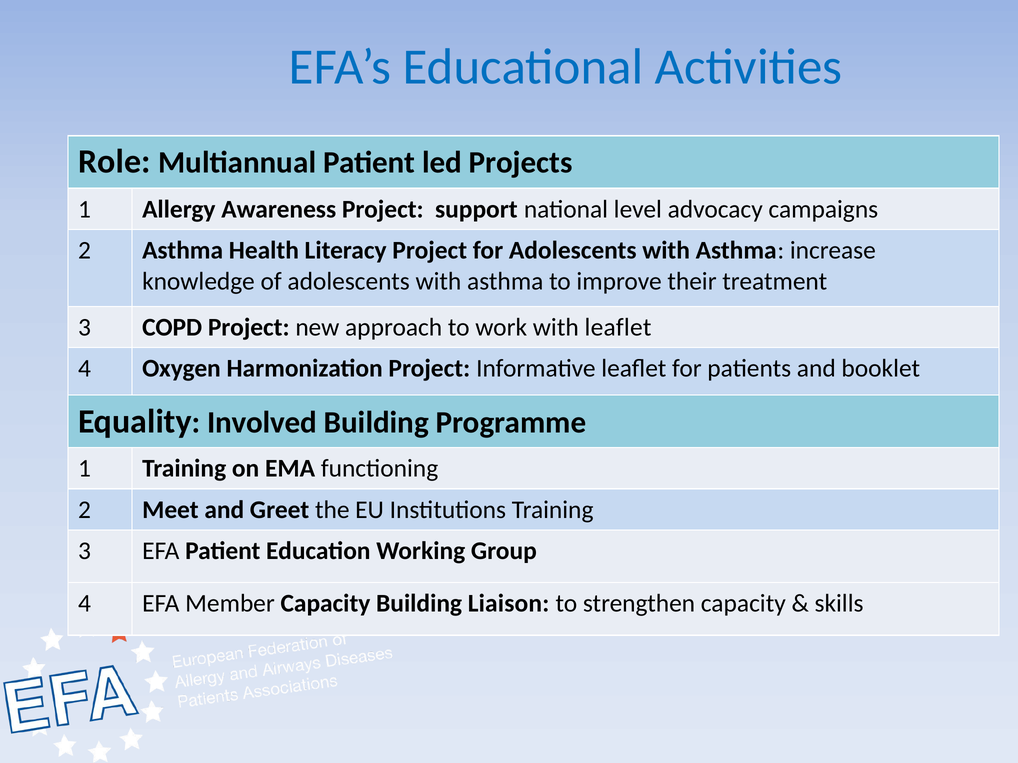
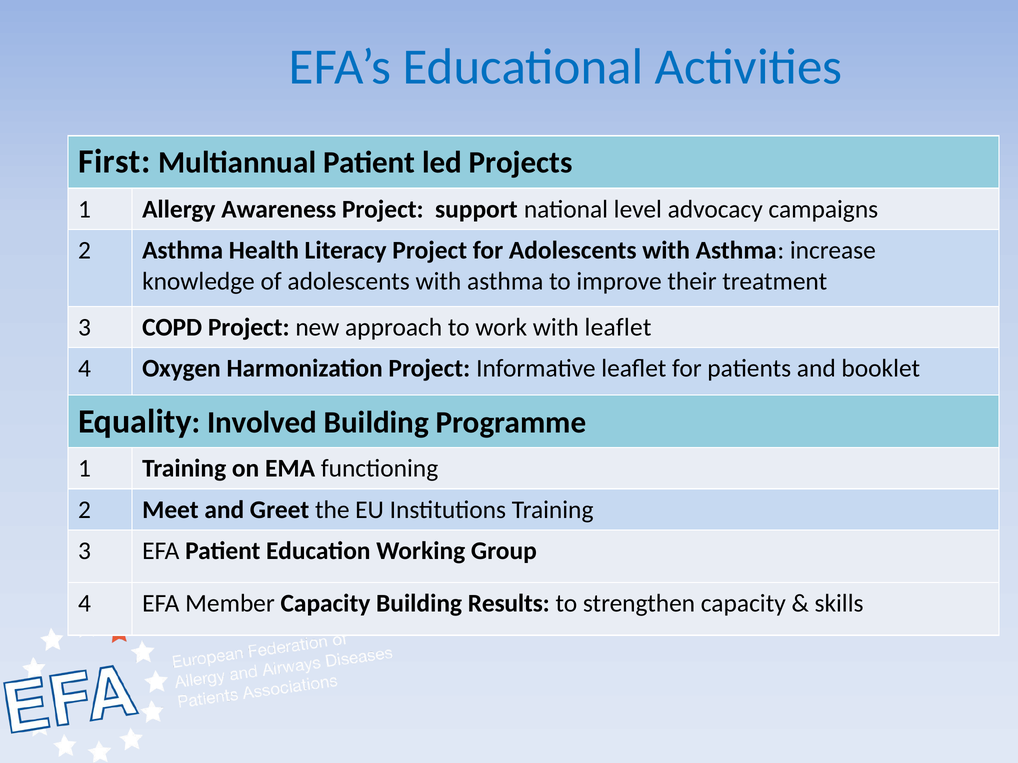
Role: Role -> First (114, 162)
Liaison: Liaison -> Results (509, 604)
